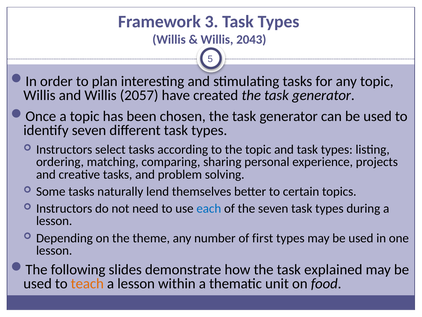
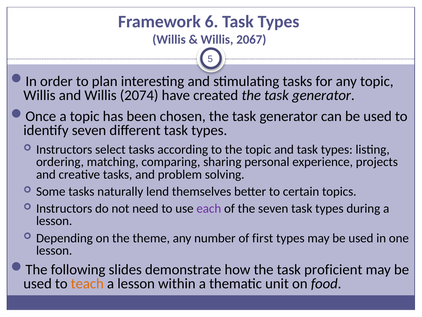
3: 3 -> 6 (211, 22)
2043: 2043 -> 2067 (251, 39)
2057: 2057 -> 2074 (139, 95)
each colour: blue -> purple (209, 208)
explained: explained -> proficient (333, 269)
